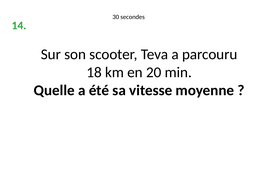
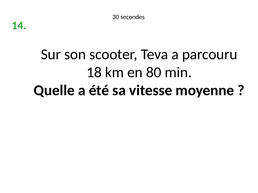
20: 20 -> 80 (154, 73)
